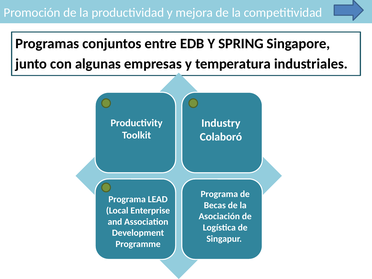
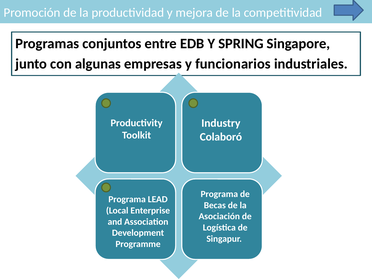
temperatura: temperatura -> funcionarios (233, 64)
